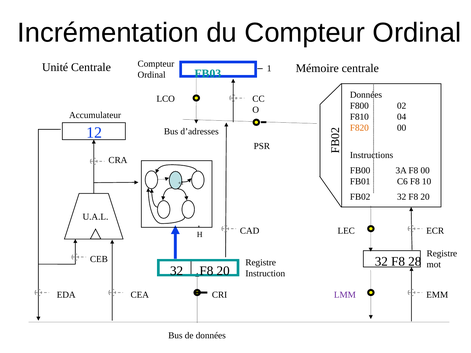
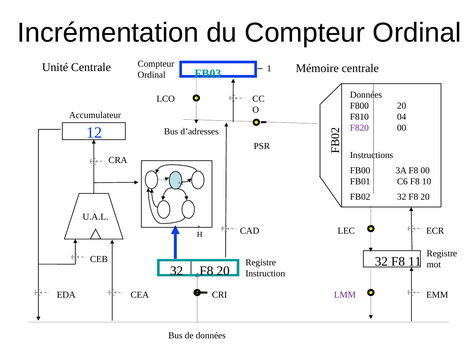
F800 02: 02 -> 20 (402, 106)
F820 colour: orange -> purple (359, 128)
28: 28 -> 11 (415, 262)
